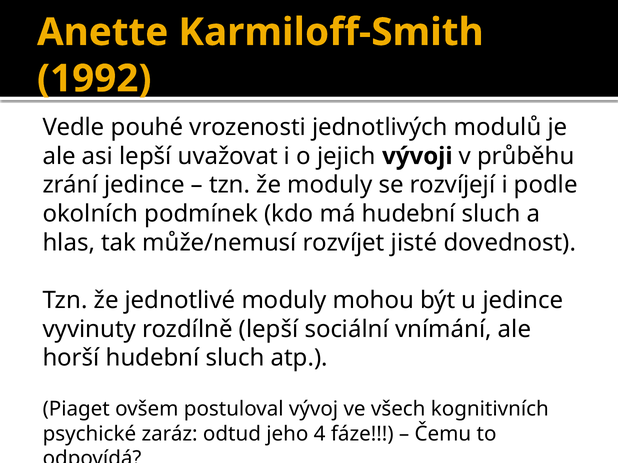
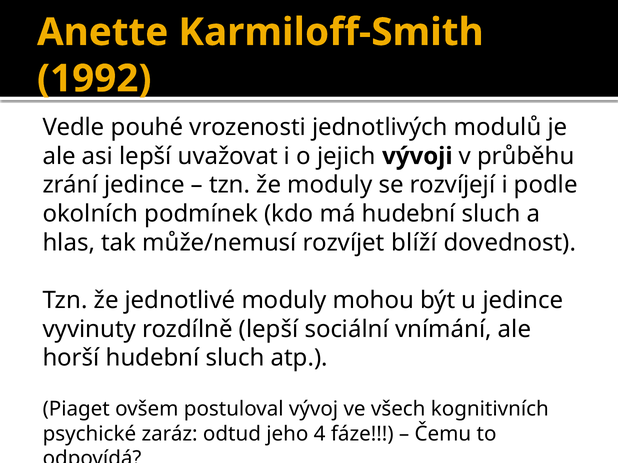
jisté: jisté -> blíží (414, 243)
